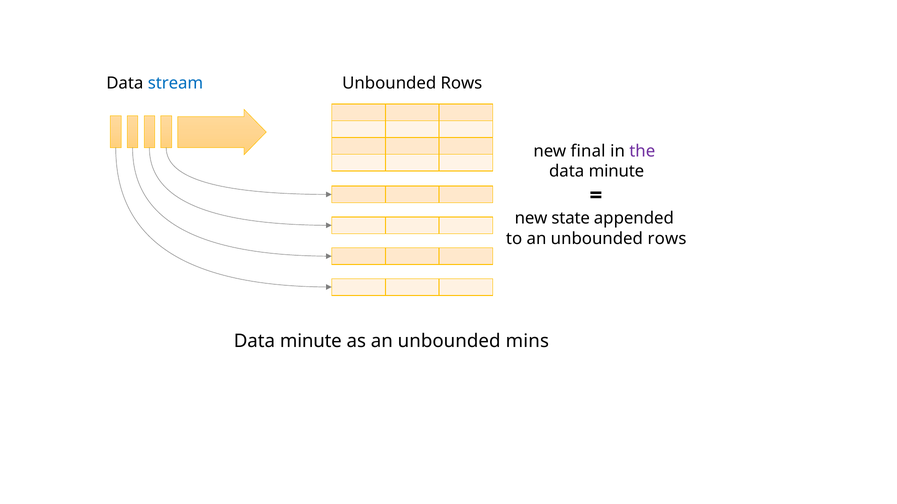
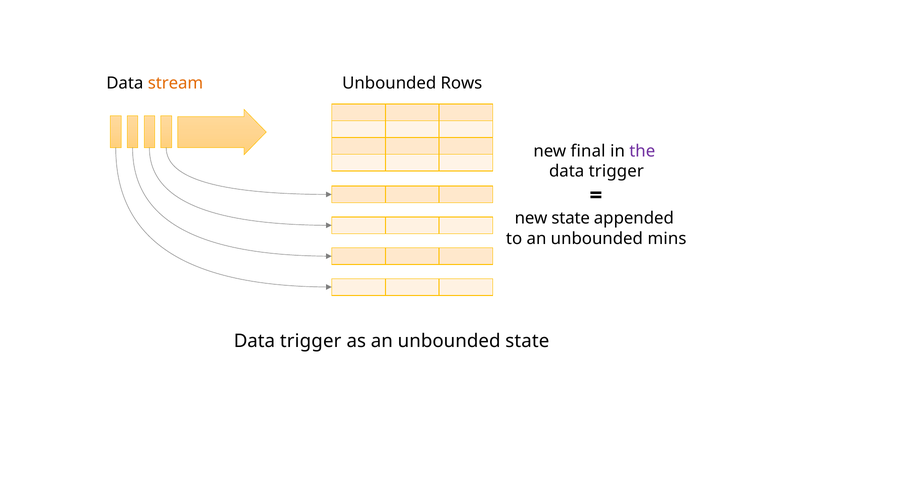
stream colour: blue -> orange (175, 83)
minute: minute -> trigger (616, 172)
an unbounded rows: rows -> mins (667, 239)
minute: minute -> trigger (311, 341)
unbounded mins: mins -> state (527, 341)
